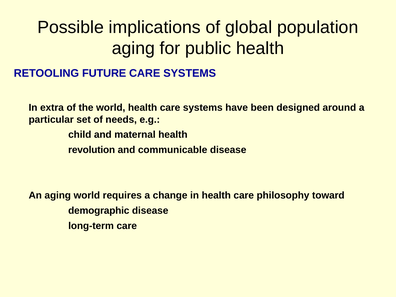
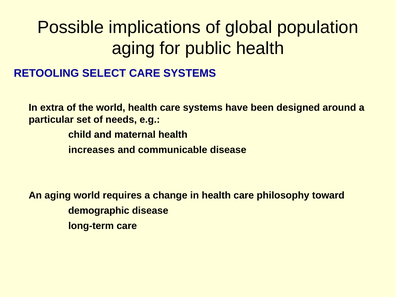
FUTURE: FUTURE -> SELECT (104, 73)
revolution: revolution -> increases (92, 150)
